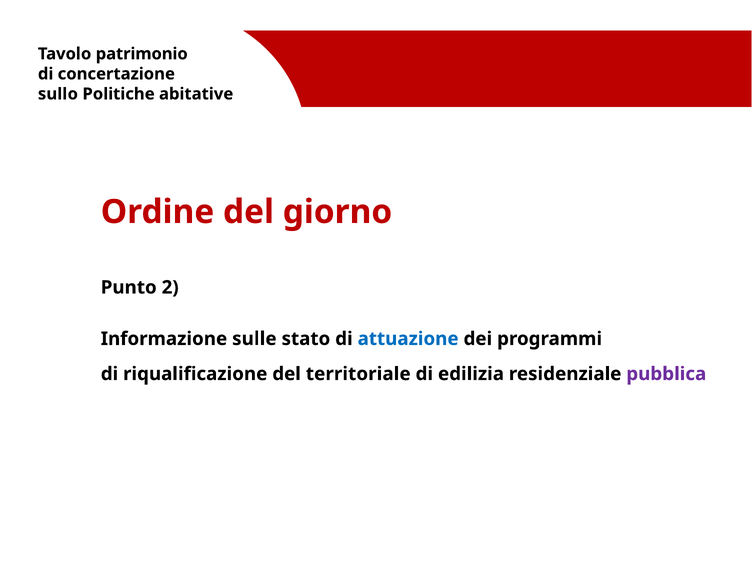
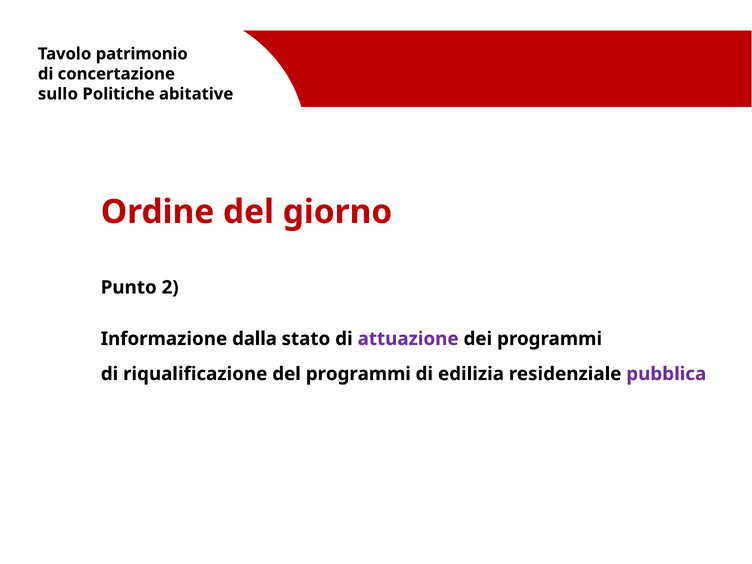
sulle: sulle -> dalla (254, 339)
attuazione colour: blue -> purple (408, 339)
del territoriale: territoriale -> programmi (358, 374)
